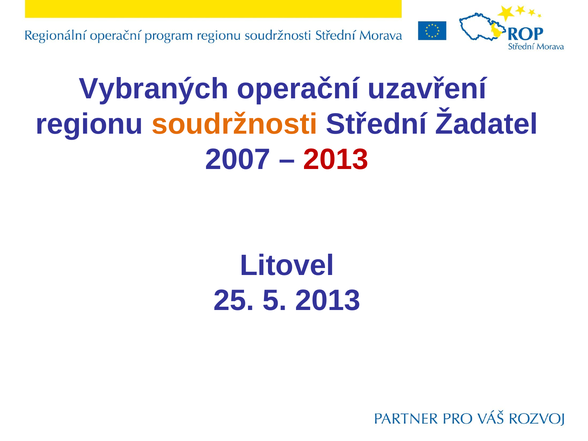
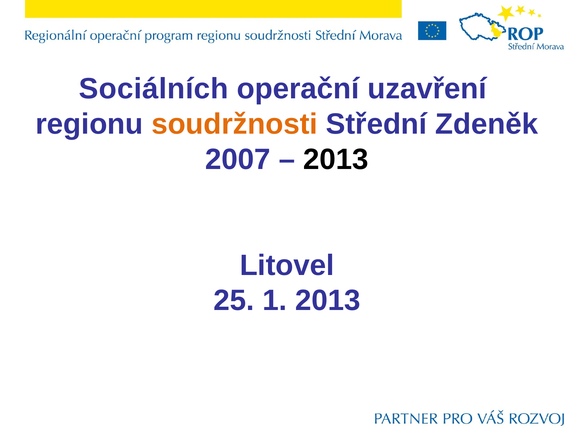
Vybraných: Vybraných -> Sociálních (154, 89)
Žadatel: Žadatel -> Zdeněk (487, 124)
2013 colour: red -> black (336, 159)
5: 5 -> 1 (275, 301)
